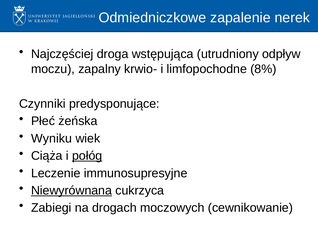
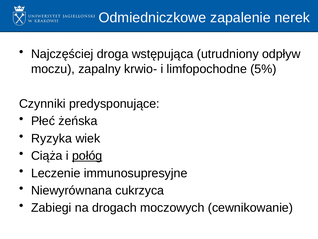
8%: 8% -> 5% (263, 69)
Wyniku: Wyniku -> Ryzyka (52, 138)
Niewyrównana underline: present -> none (71, 190)
